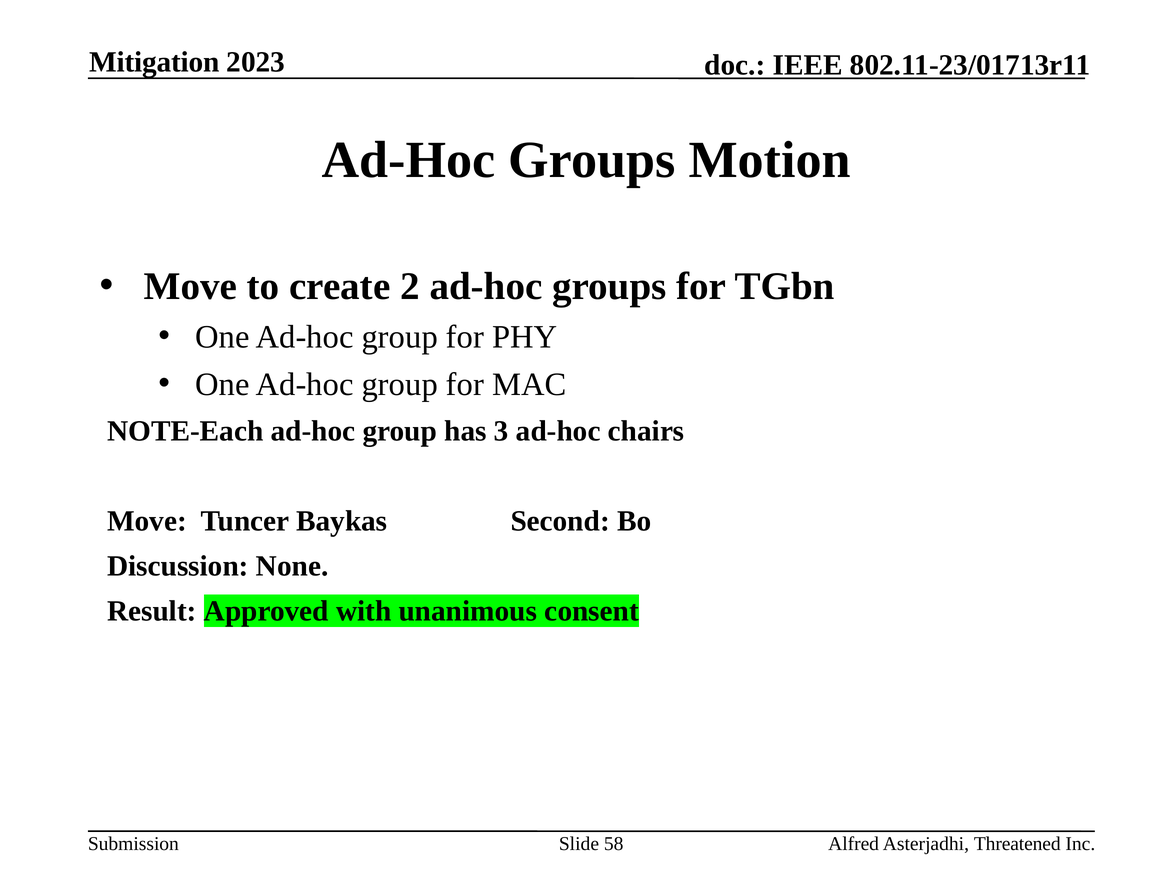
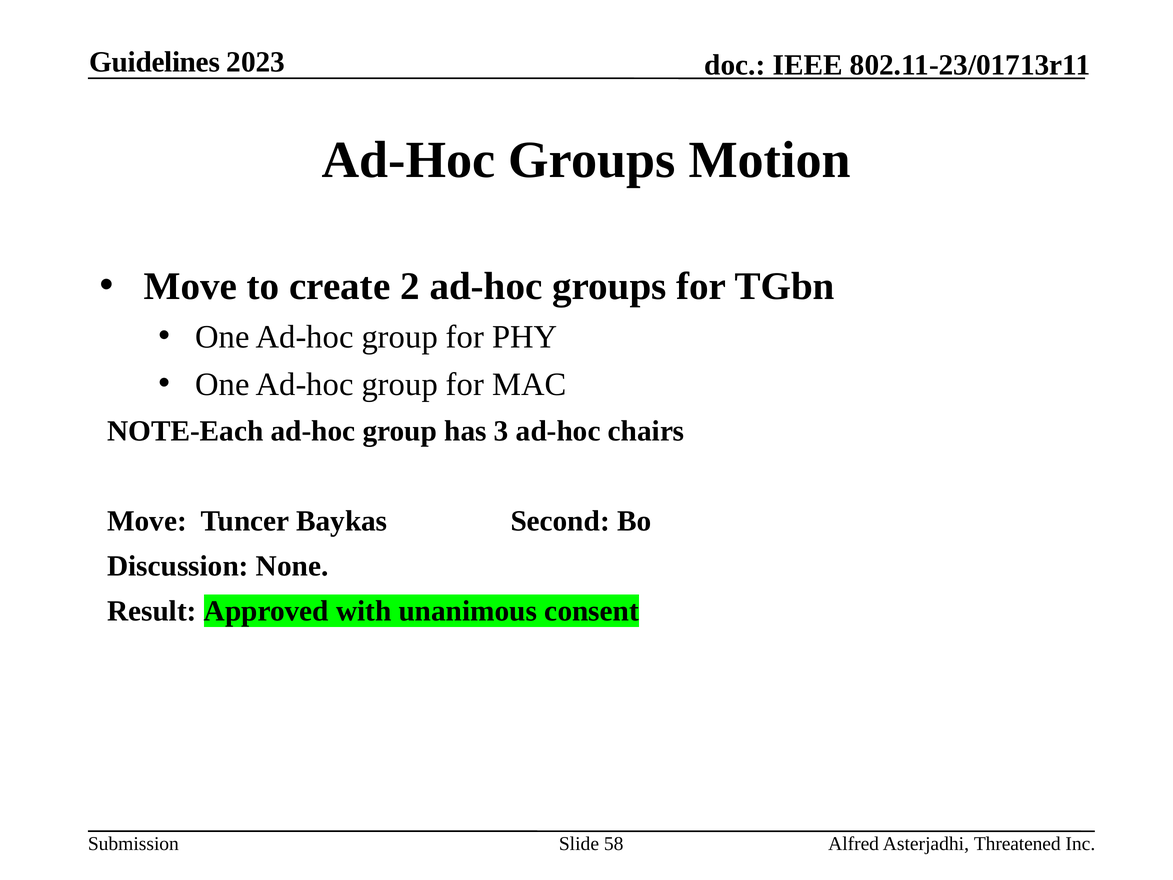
Mitigation: Mitigation -> Guidelines (155, 62)
